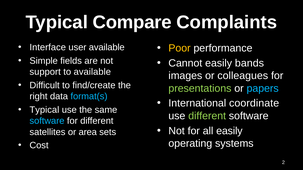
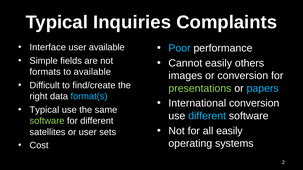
Compare: Compare -> Inquiries (132, 22)
Poor colour: yellow -> light blue (180, 48)
bands: bands -> others (250, 63)
support: support -> formats (45, 72)
or colleagues: colleagues -> conversion (243, 76)
International coordinate: coordinate -> conversion (254, 104)
different colour: light green -> light blue (207, 116)
software colour: light blue -> light green (47, 121)
or area: area -> user (88, 132)
